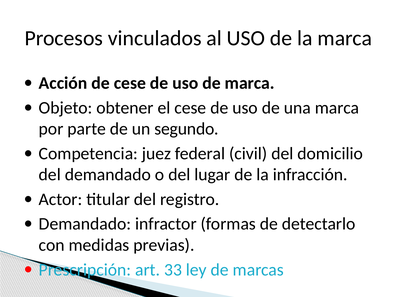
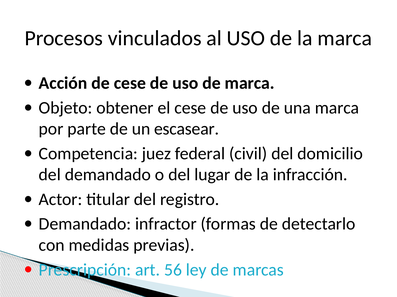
segundo: segundo -> escasear (187, 129)
33: 33 -> 56 (173, 270)
